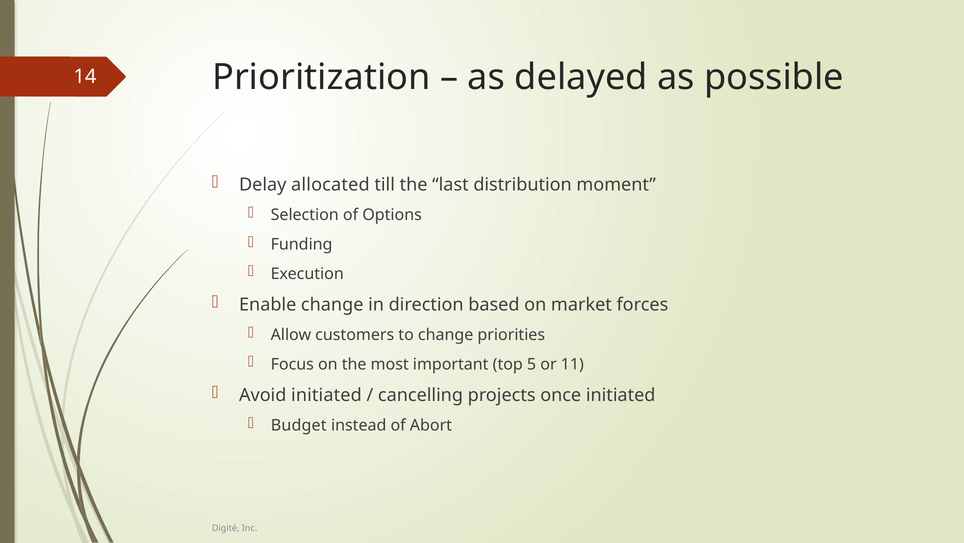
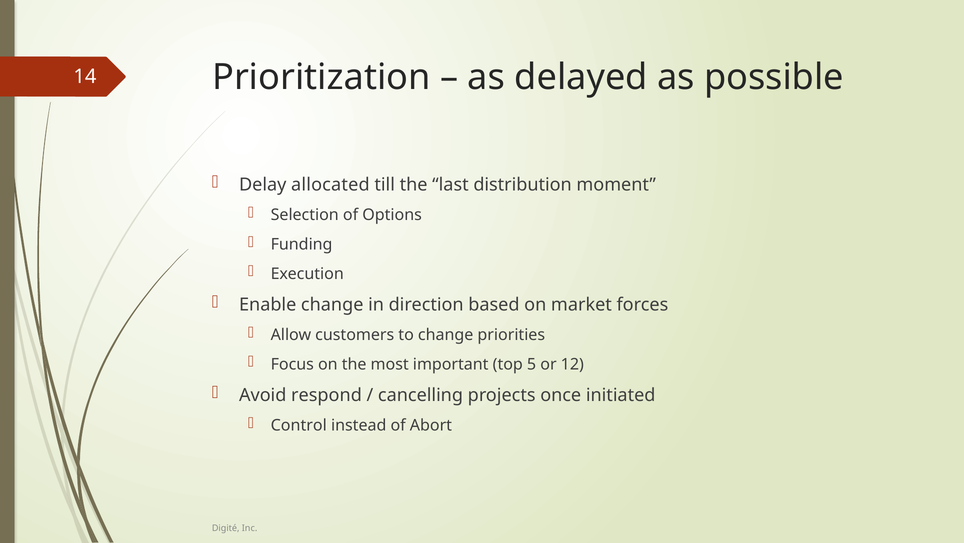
11: 11 -> 12 (572, 364)
Avoid initiated: initiated -> respond (326, 394)
Budget: Budget -> Control (299, 425)
